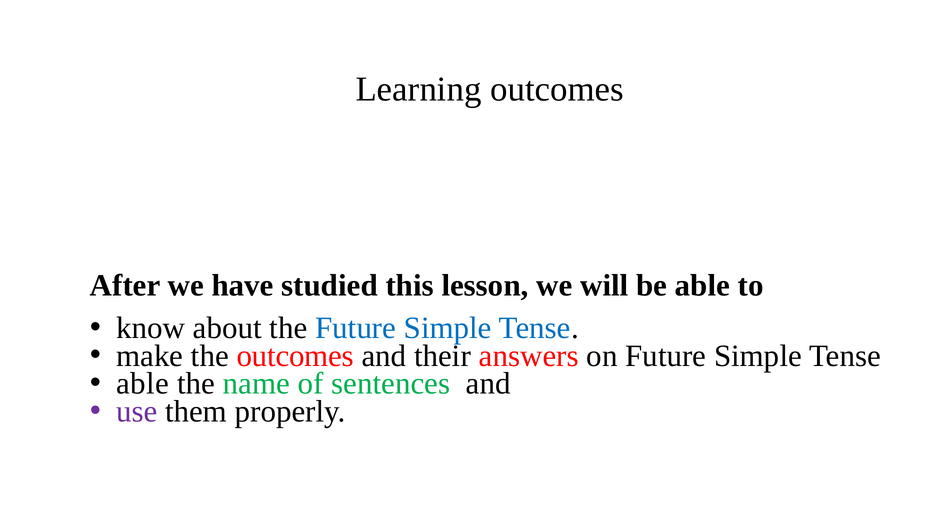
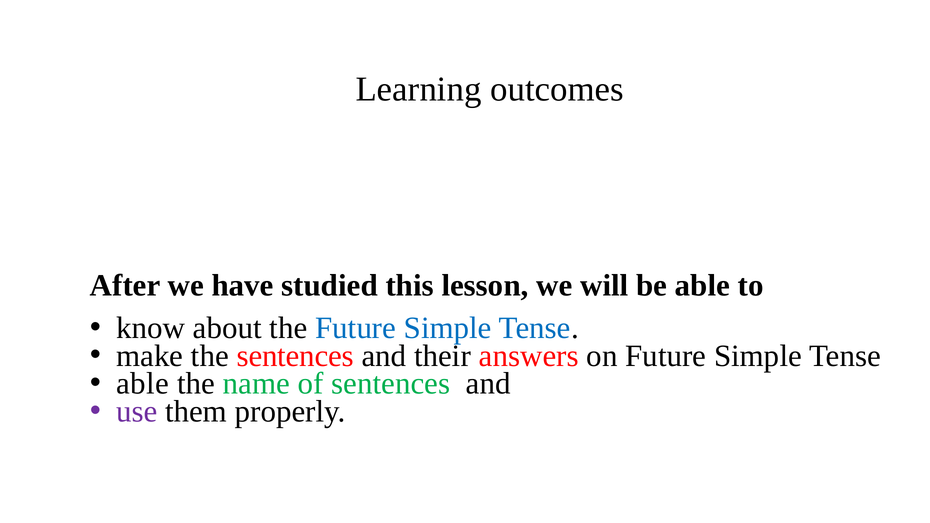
the outcomes: outcomes -> sentences (295, 356)
